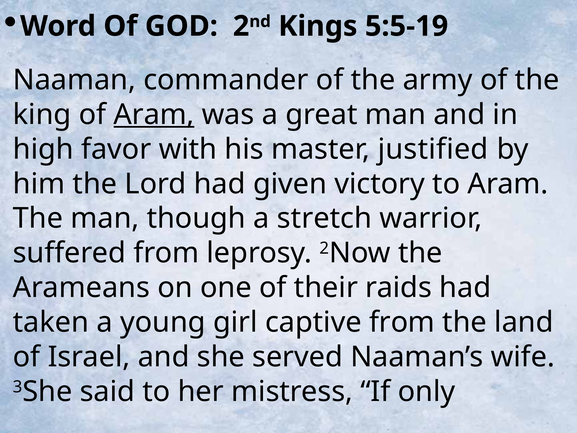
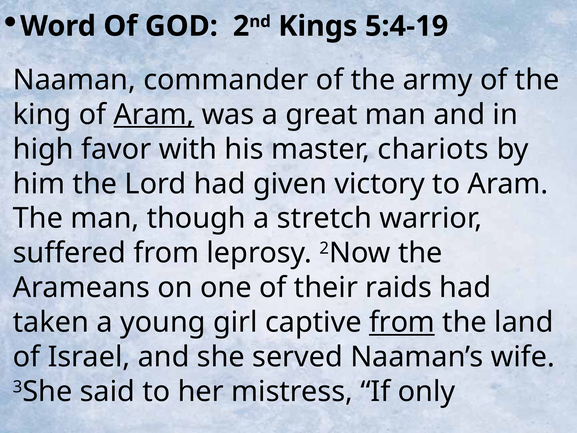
5:5-19: 5:5-19 -> 5:4-19 (407, 26)
justified: justified -> chariots (433, 149)
from underline: none -> present (402, 322)
